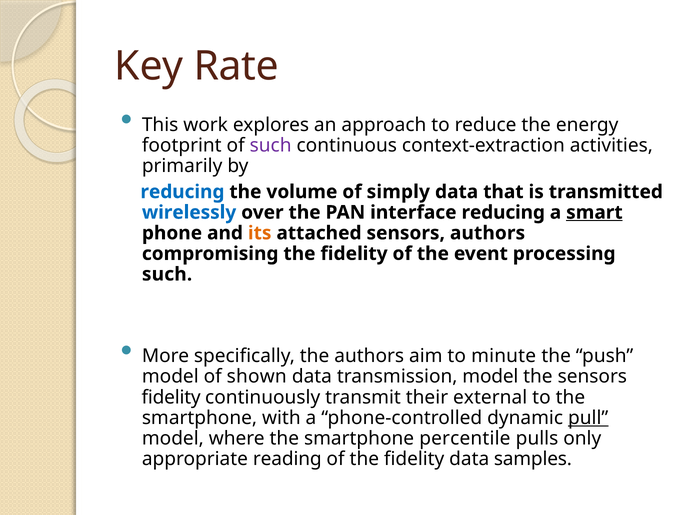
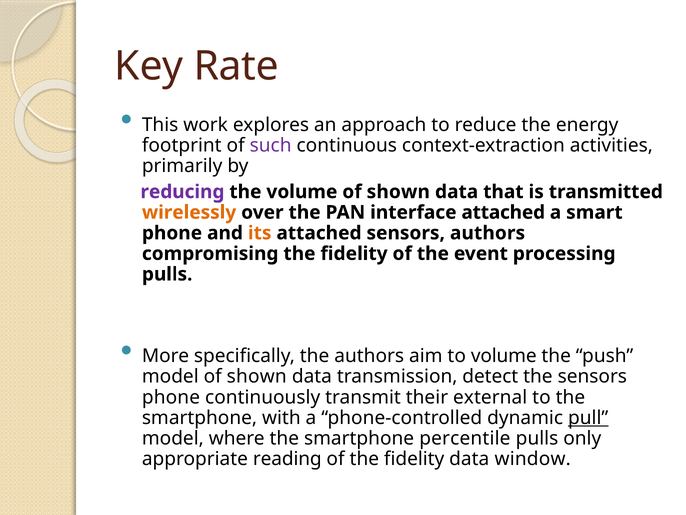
reducing colour: blue -> purple (182, 192)
volume of simply: simply -> shown (398, 192)
wirelessly colour: blue -> orange (189, 212)
interface reducing: reducing -> attached (503, 212)
smart underline: present -> none (594, 212)
such: such -> pulls (167, 274)
to minute: minute -> volume (504, 356)
transmission model: model -> detect (490, 376)
fidelity: fidelity -> phone (171, 397)
samples: samples -> window (533, 459)
